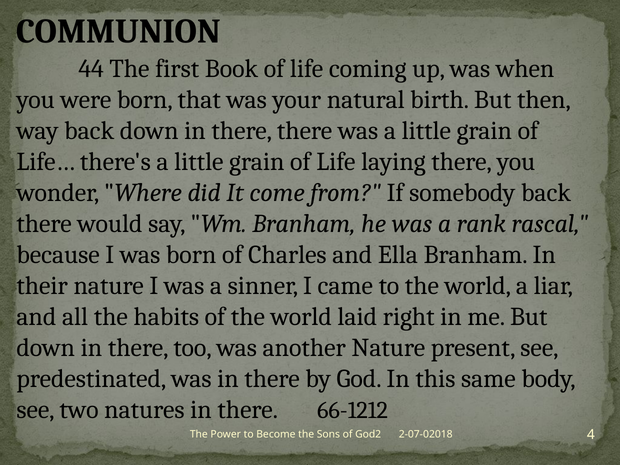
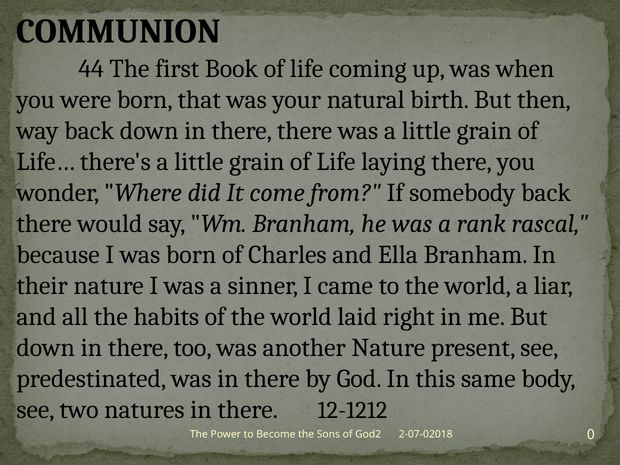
66-1212: 66-1212 -> 12-1212 (352, 410)
4: 4 -> 0 (591, 434)
